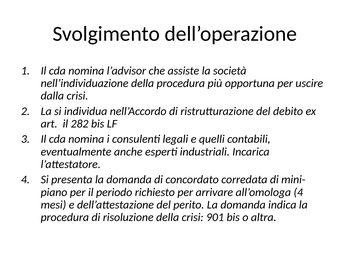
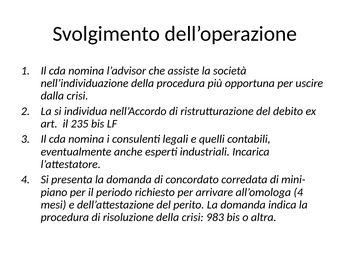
282: 282 -> 235 (80, 124)
901: 901 -> 983 (215, 218)
